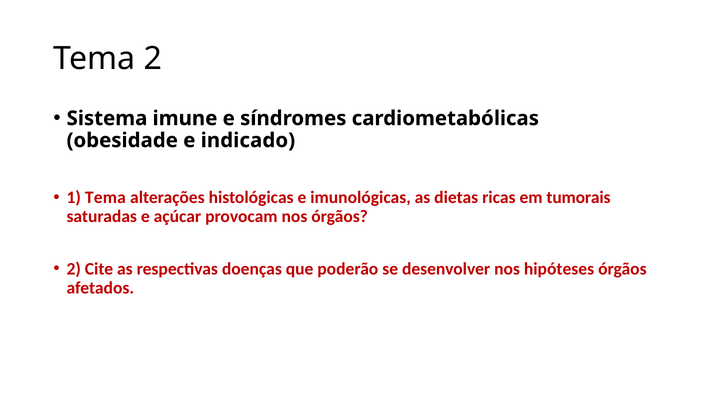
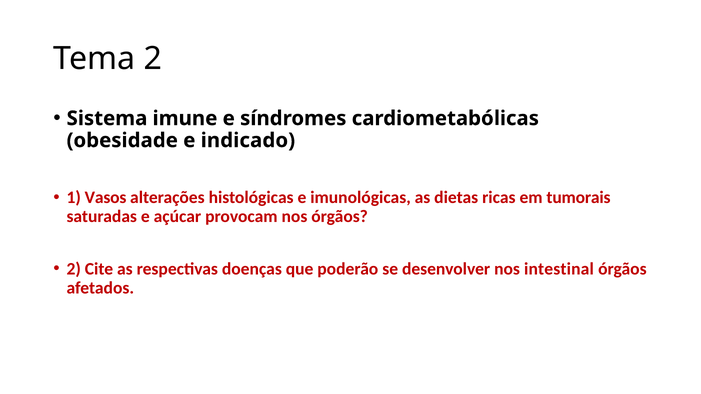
1 Tema: Tema -> Vasos (106, 198)
hipóteses: hipóteses -> intestinal (559, 269)
